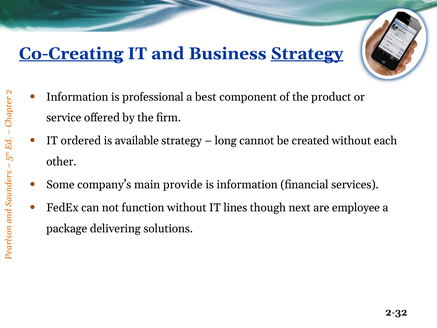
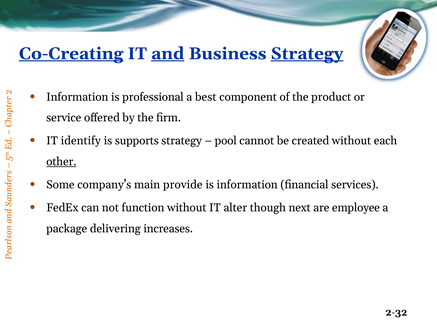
and underline: none -> present (168, 54)
ordered: ordered -> identify (81, 141)
available: available -> supports (137, 141)
long: long -> pool (226, 141)
other underline: none -> present (61, 161)
lines: lines -> alter (235, 208)
solutions: solutions -> increases (168, 228)
